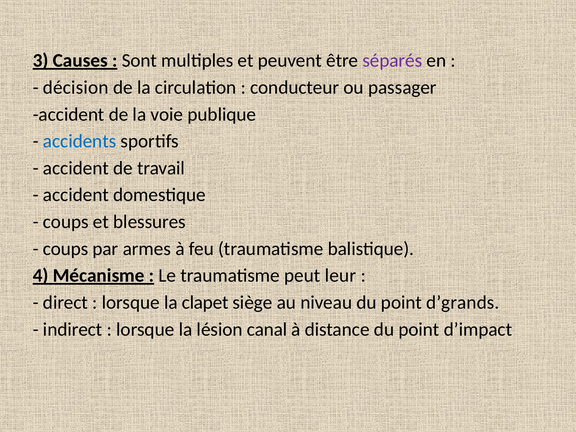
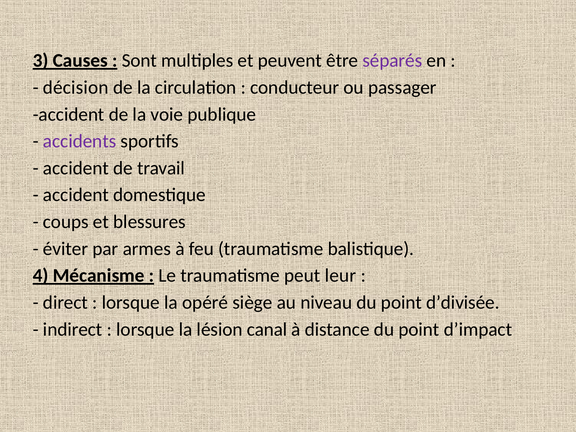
accidents colour: blue -> purple (80, 141)
coups: coups -> éviter (66, 249)
clapet: clapet -> opéré (205, 302)
d’grands: d’grands -> d’divisée (463, 302)
